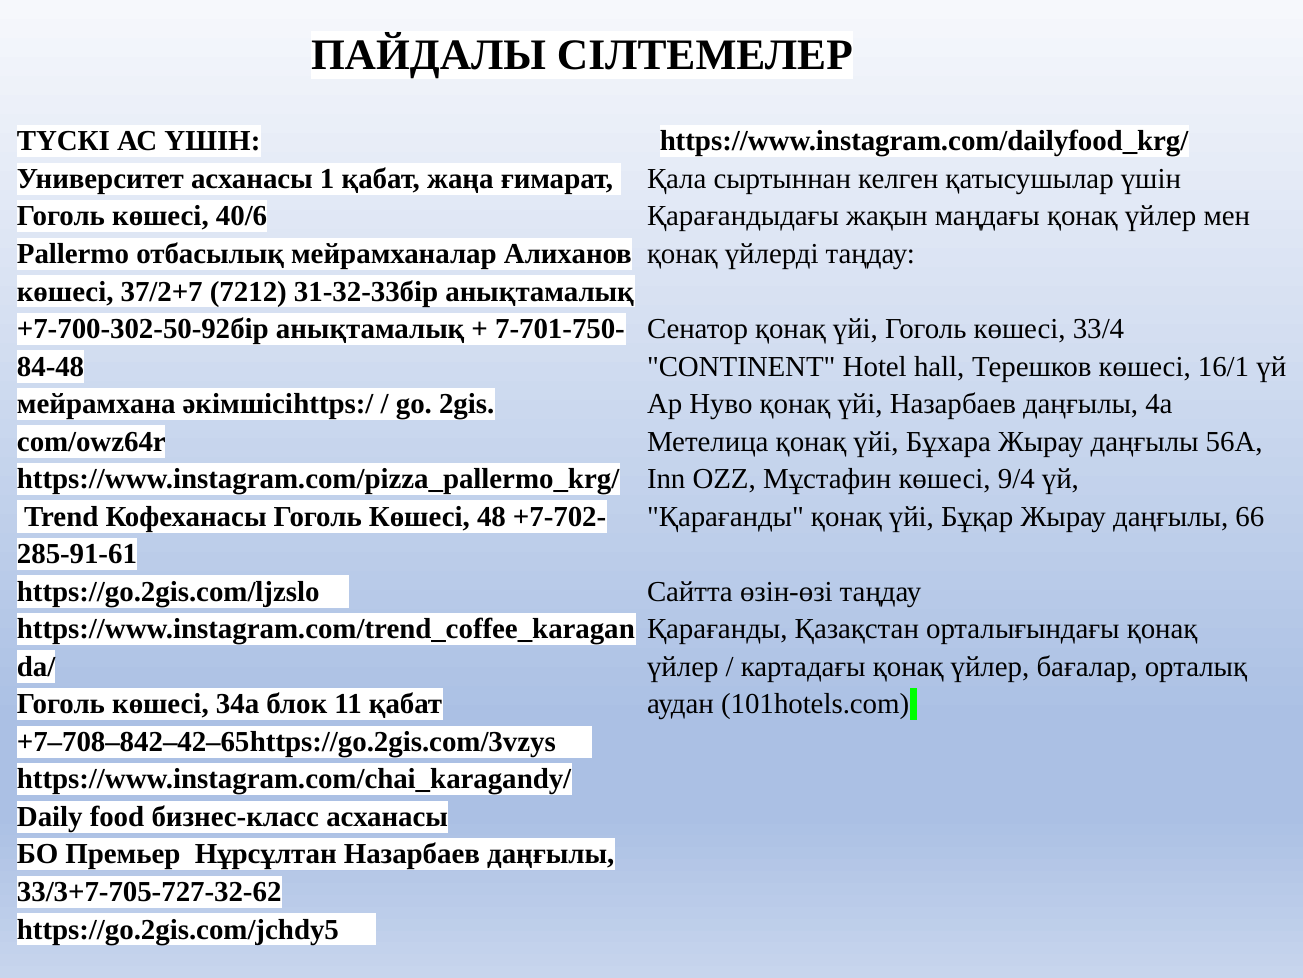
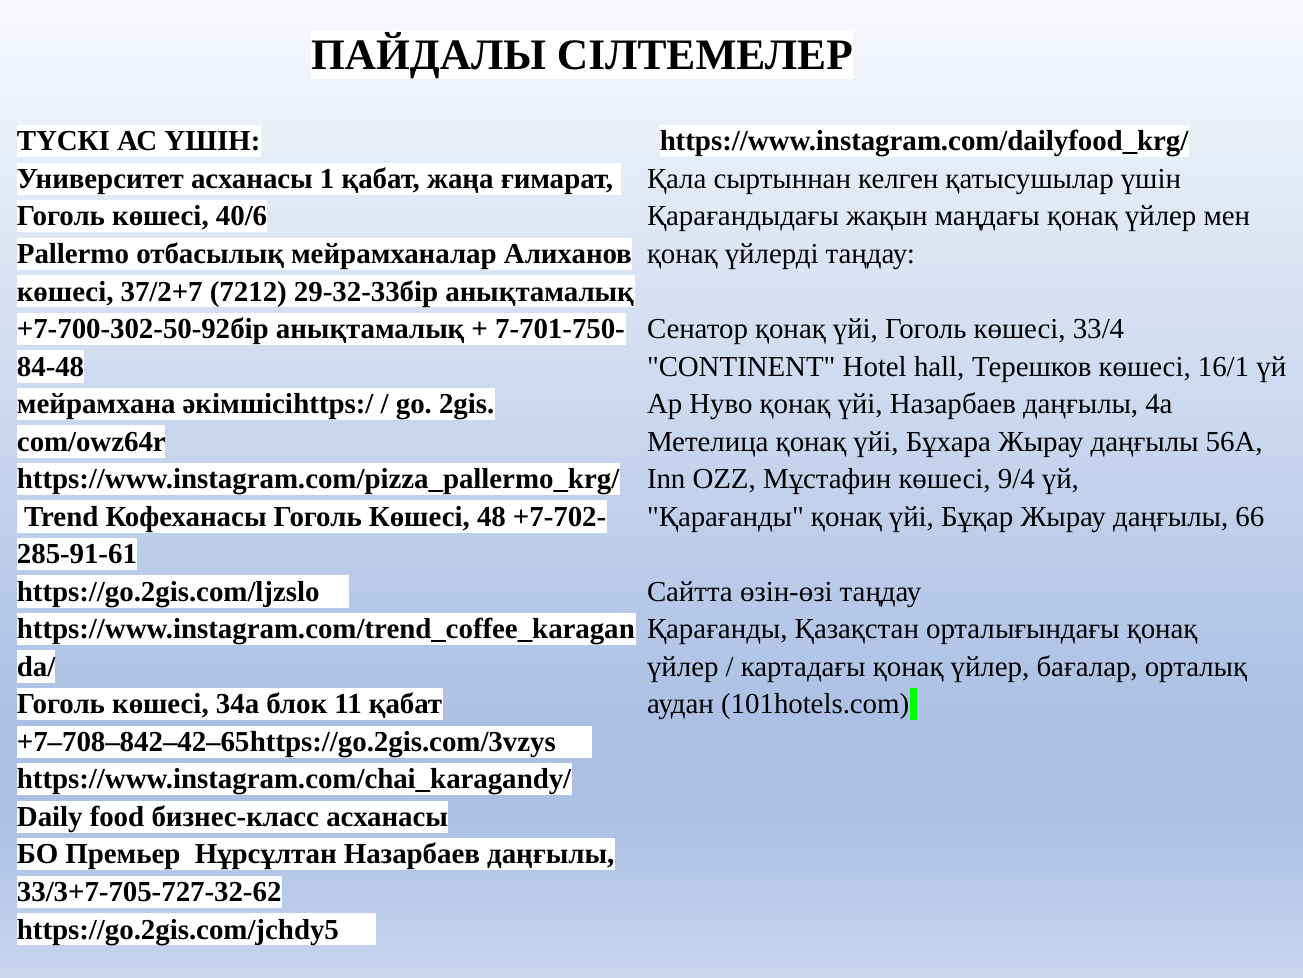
31-32-33бір: 31-32-33бір -> 29-32-33бір (366, 291)
